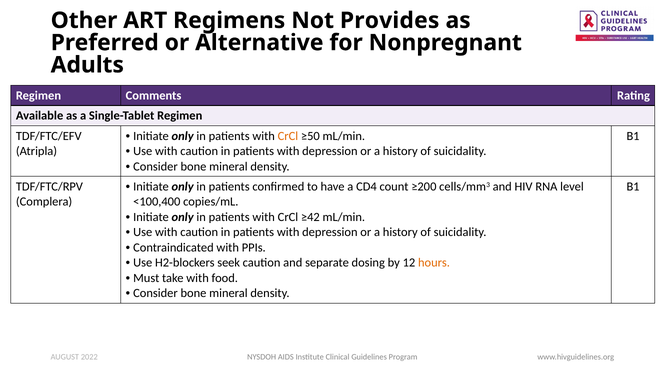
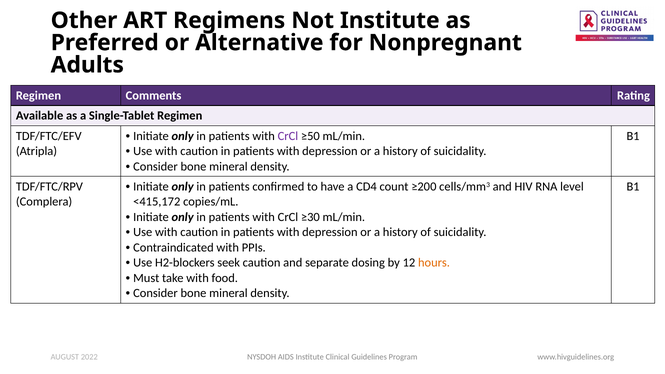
Not Provides: Provides -> Institute (390, 20)
CrCl colour: orange -> purple (288, 136)
<100,400: <100,400 -> <415,172 (157, 202)
≥42: ≥42 -> ≥30 (310, 217)
